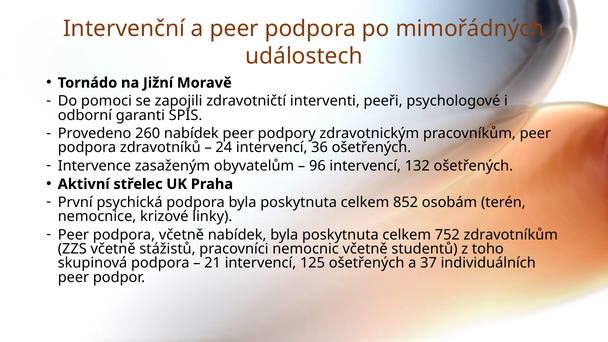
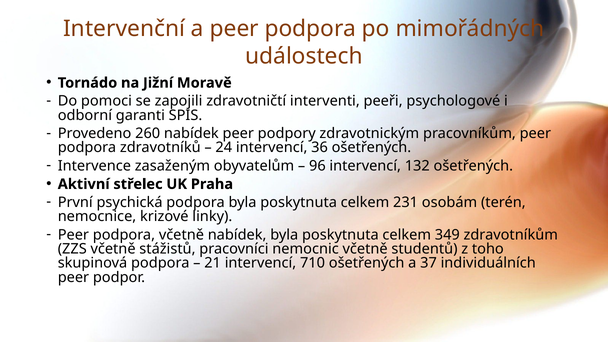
852: 852 -> 231 (406, 202)
752: 752 -> 349 (447, 235)
125: 125 -> 710 (313, 263)
